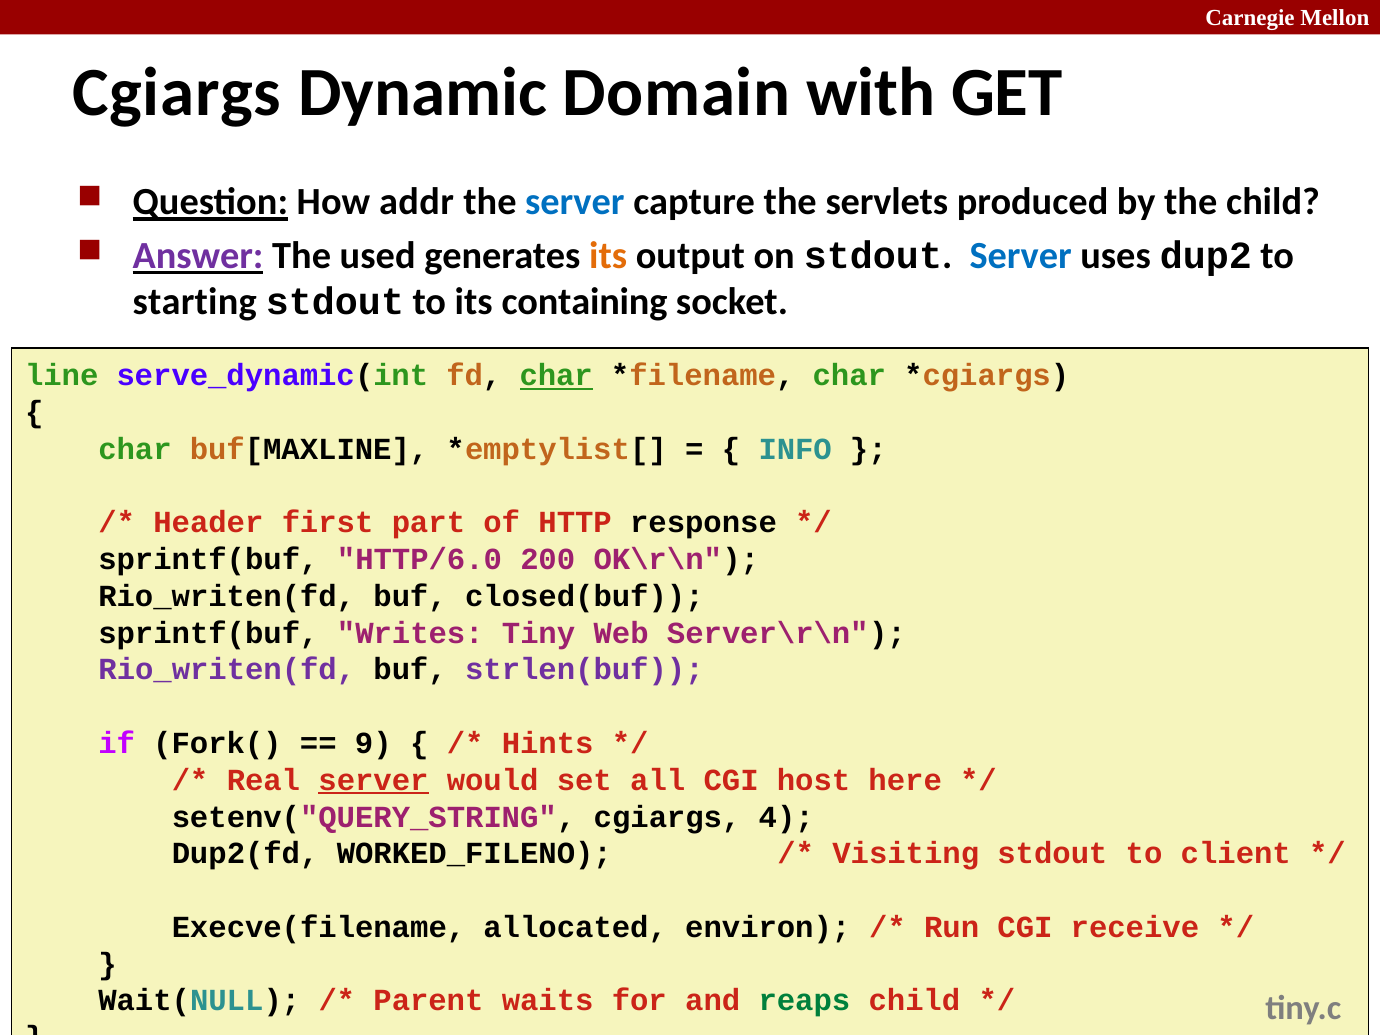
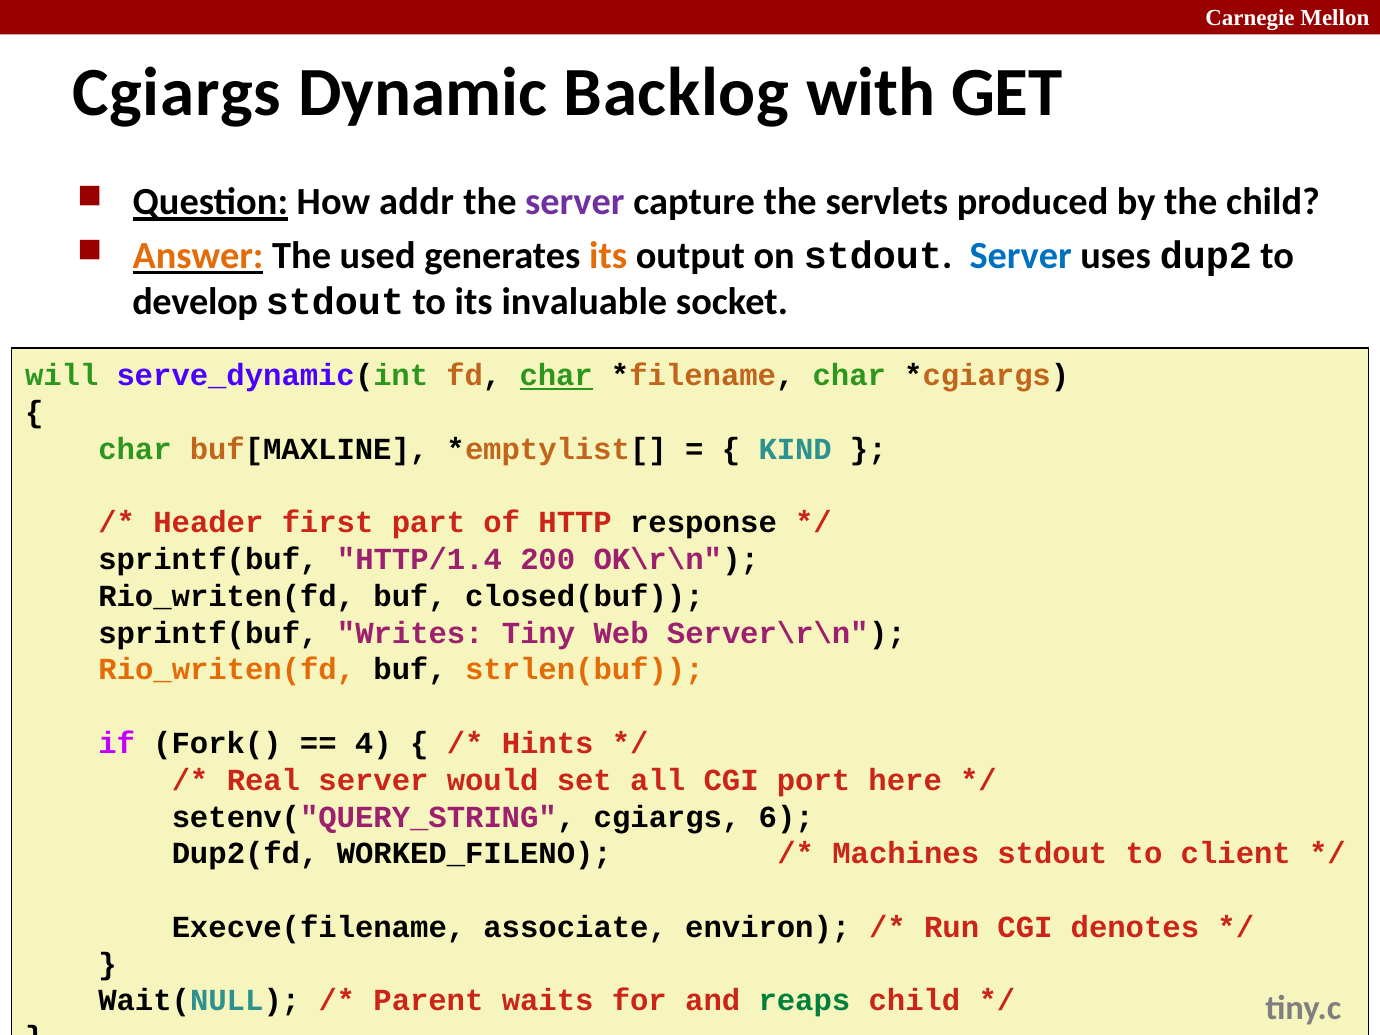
Domain: Domain -> Backlog (677, 93)
server colour: blue -> purple (575, 202)
Answer colour: purple -> orange (198, 256)
starting: starting -> develop (195, 302)
containing: containing -> invaluable (584, 302)
line: line -> will (62, 376)
INFO: INFO -> KIND (795, 449)
HTTP/6.0: HTTP/6.0 -> HTTP/1.4 (419, 559)
Rio_writen(fd colour: purple -> orange (227, 670)
strlen(buf colour: purple -> orange (584, 670)
9: 9 -> 4 (373, 743)
server underline: present -> none (373, 780)
host: host -> port (814, 780)
4: 4 -> 6 (786, 817)
Visiting: Visiting -> Machines (906, 854)
allocated: allocated -> associate (575, 927)
receive: receive -> denotes (1135, 927)
